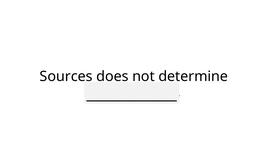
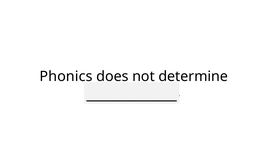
Sources: Sources -> Phonics (66, 76)
